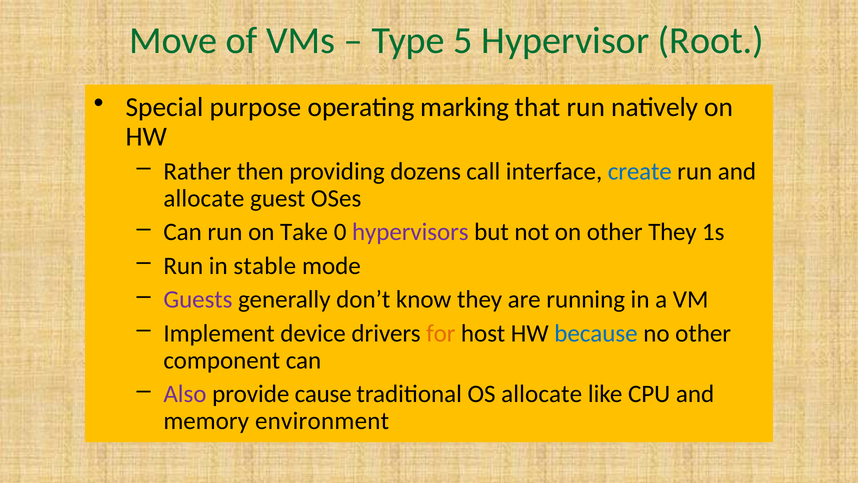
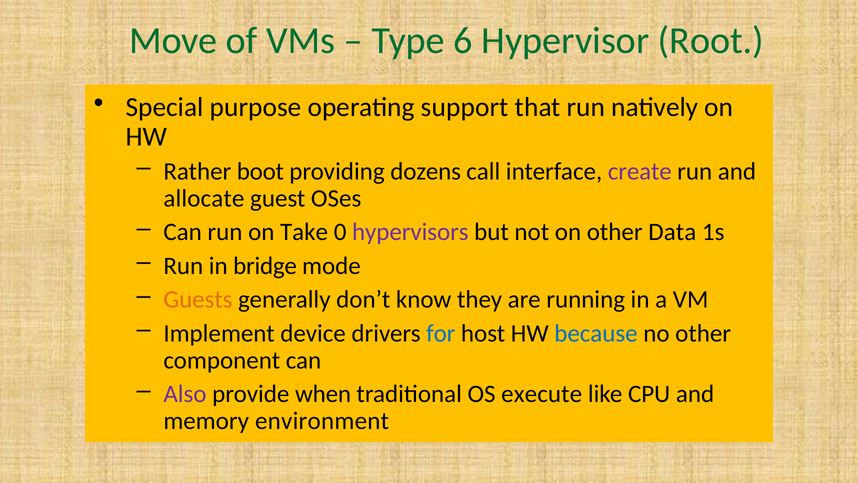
5: 5 -> 6 (463, 40)
marking: marking -> support (465, 107)
then: then -> boot (260, 171)
create colour: blue -> purple (640, 171)
other They: They -> Data (672, 232)
stable: stable -> bridge (265, 266)
Guests colour: purple -> orange (198, 299)
for colour: orange -> blue (441, 333)
cause: cause -> when (323, 394)
OS allocate: allocate -> execute (542, 394)
